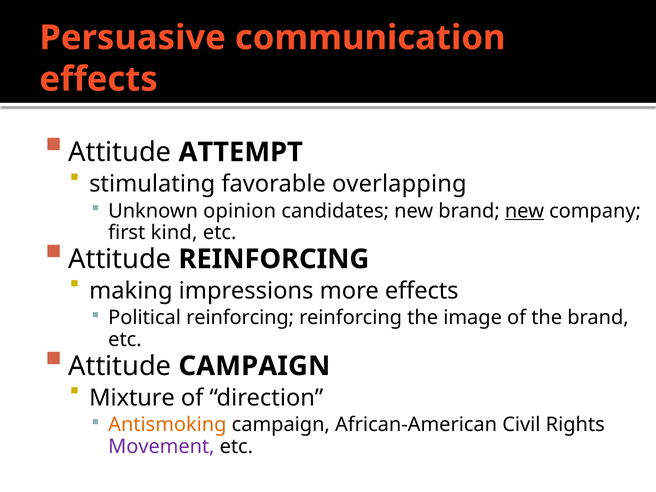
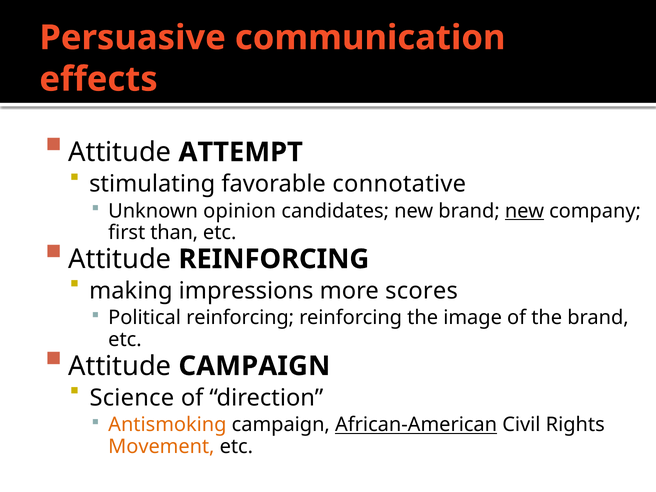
overlapping: overlapping -> connotative (399, 184)
kind: kind -> than (174, 233)
more effects: effects -> scores (422, 291)
Mixture: Mixture -> Science (132, 398)
African-American underline: none -> present (416, 425)
Movement colour: purple -> orange (161, 446)
